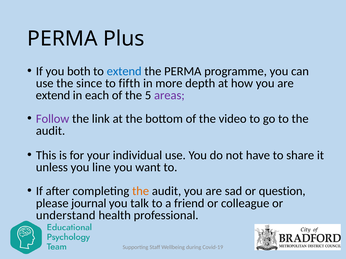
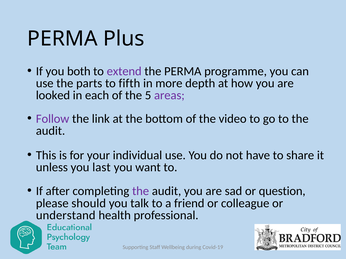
extend colour: blue -> purple (124, 71)
since: since -> parts (89, 83)
extend: extend -> looked (53, 96)
line: line -> last (102, 168)
the colour: orange -> purple (141, 191)
journal: journal -> should (89, 204)
